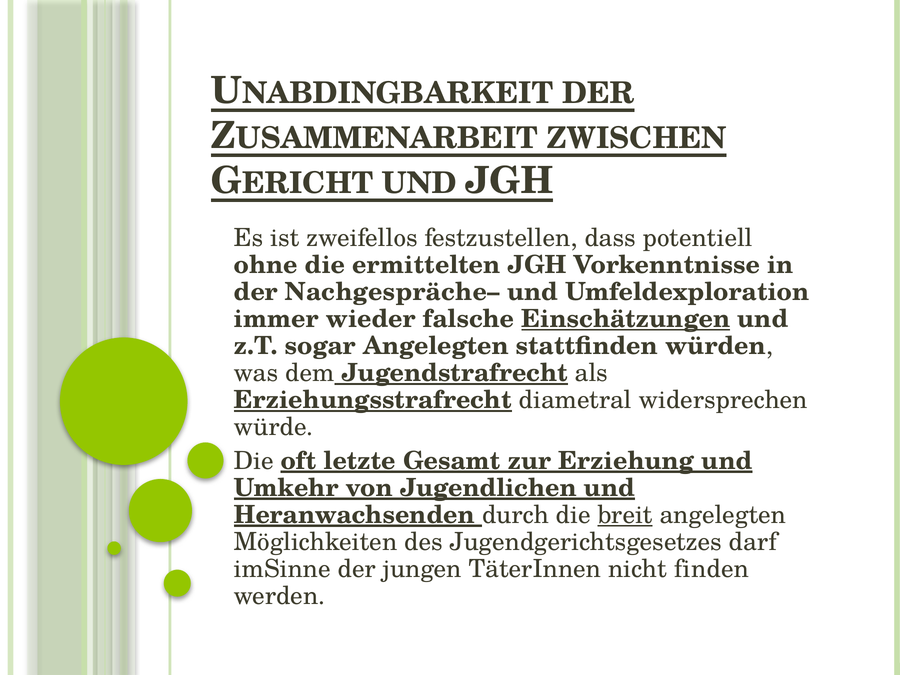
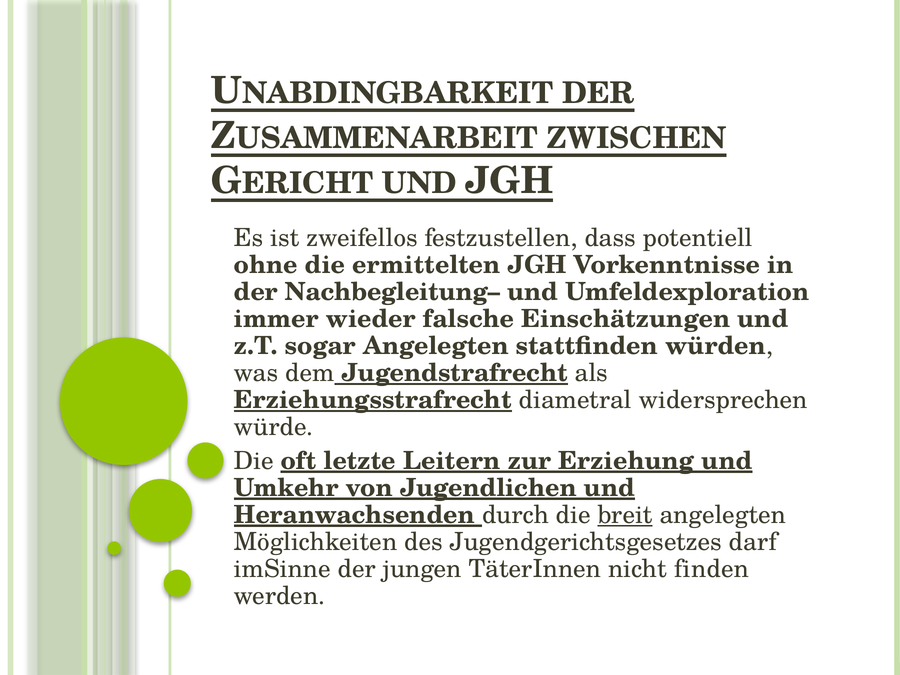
Nachgespräche–: Nachgespräche– -> Nachbegleitung– (393, 292)
Einschätzungen underline: present -> none (626, 319)
Gesamt: Gesamt -> Leitern (452, 461)
